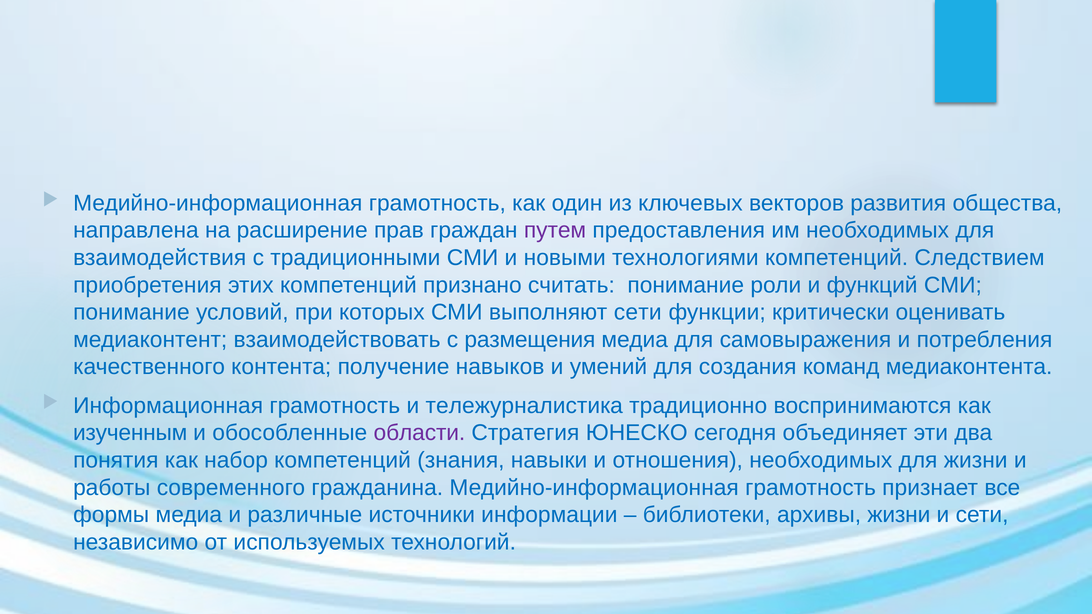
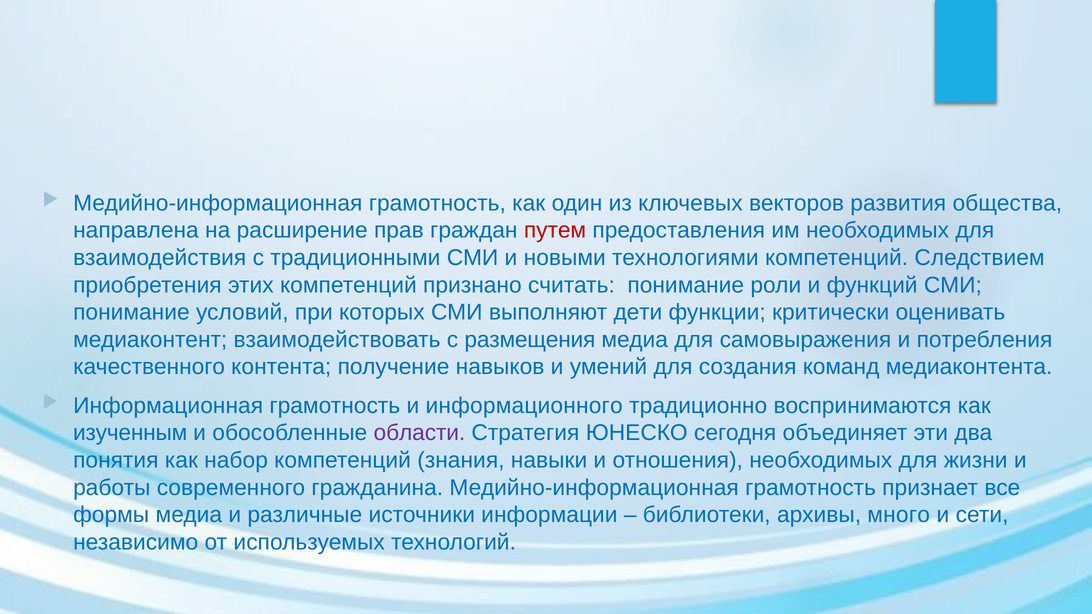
путем colour: purple -> red (555, 231)
выполняют сети: сети -> дети (638, 312)
тележурналистика: тележурналистика -> информационного (524, 406)
архивы жизни: жизни -> много (899, 515)
